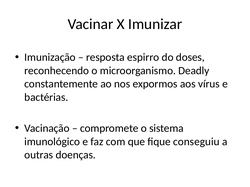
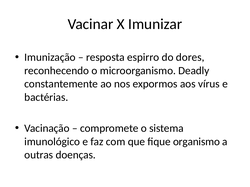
doses: doses -> dores (190, 57)
conseguiu: conseguiu -> organismo (196, 142)
